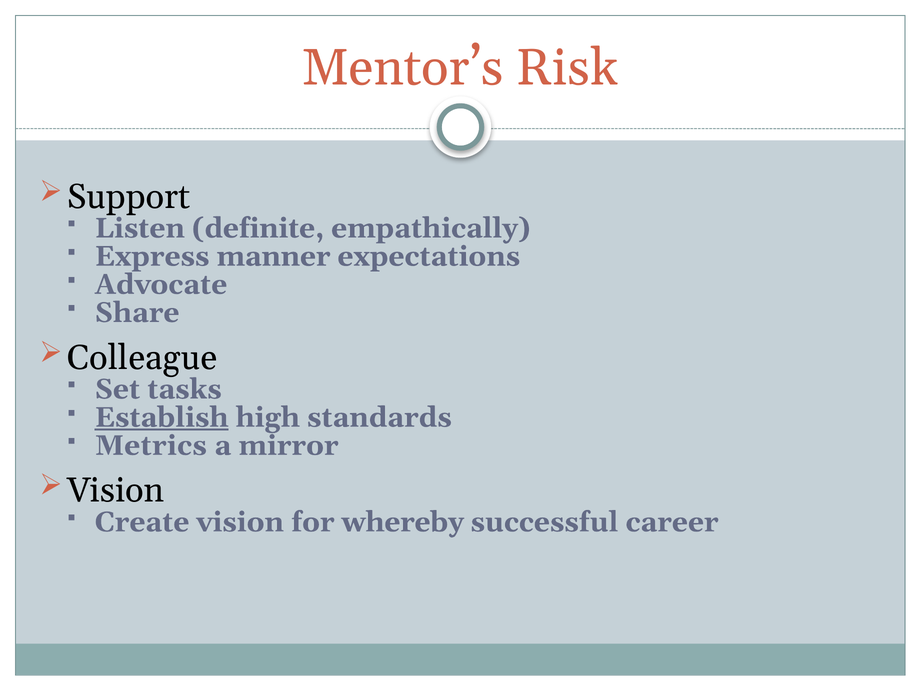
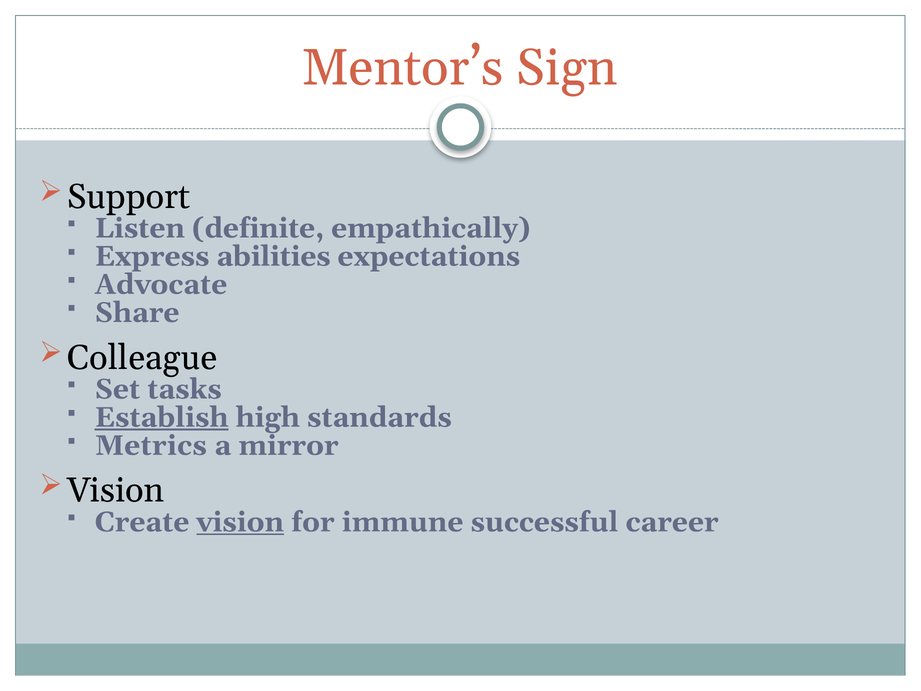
Risk: Risk -> Sign (567, 68)
manner: manner -> abilities (274, 256)
vision underline: none -> present (240, 522)
whereby: whereby -> immune (403, 522)
